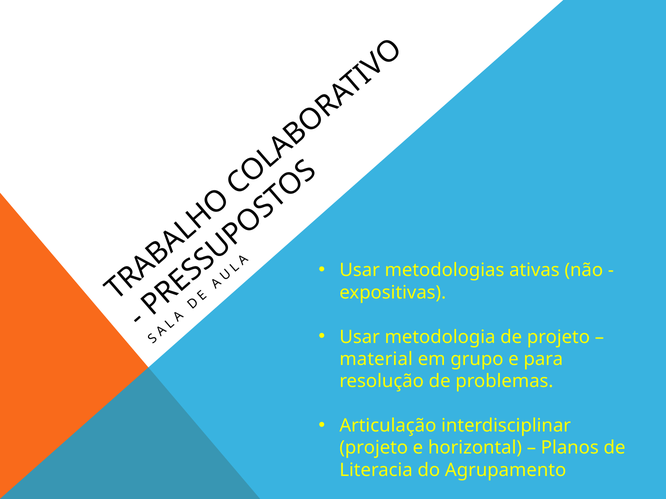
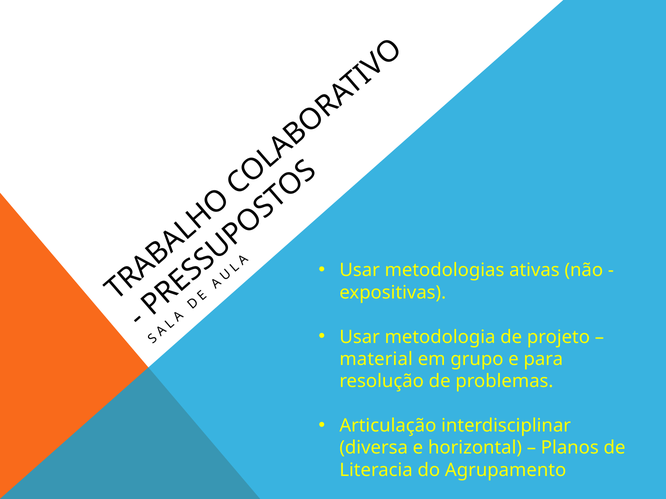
projeto: projeto -> diversa (374, 448)
